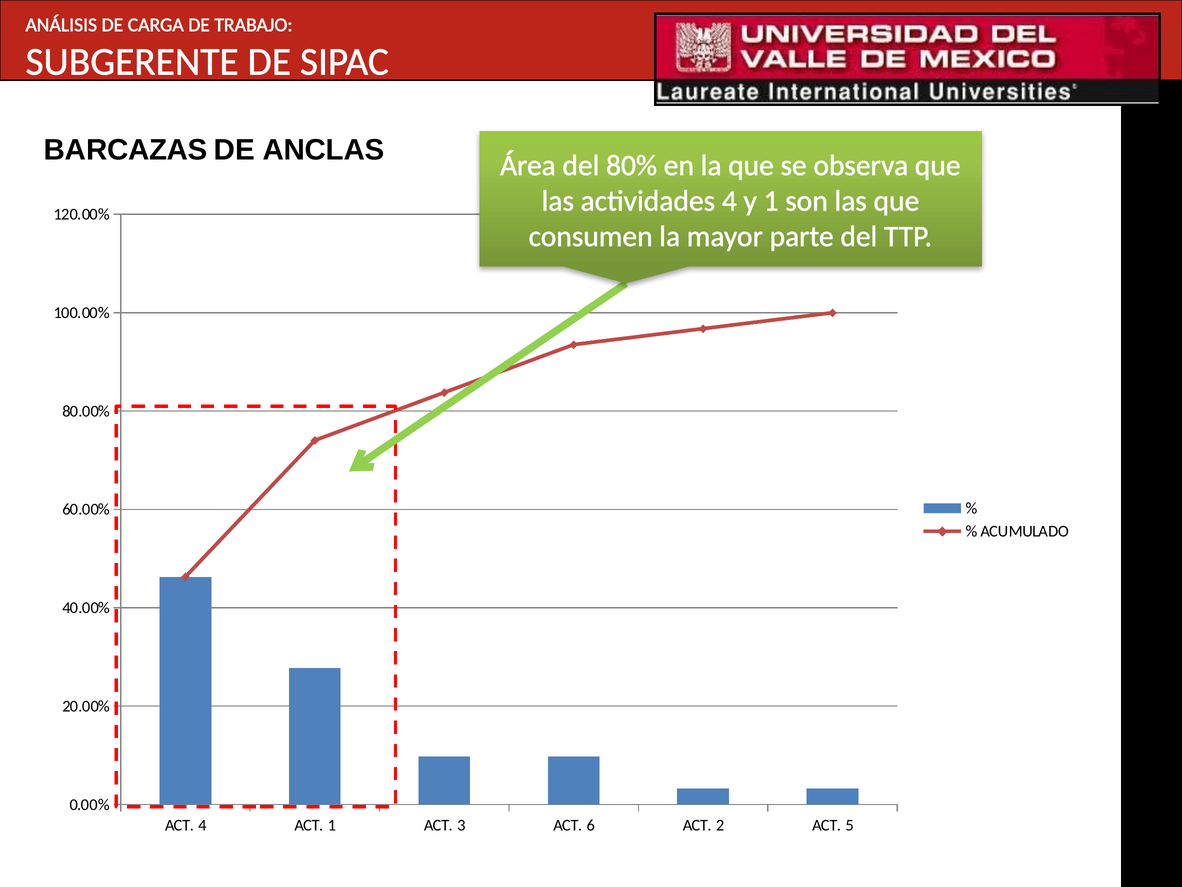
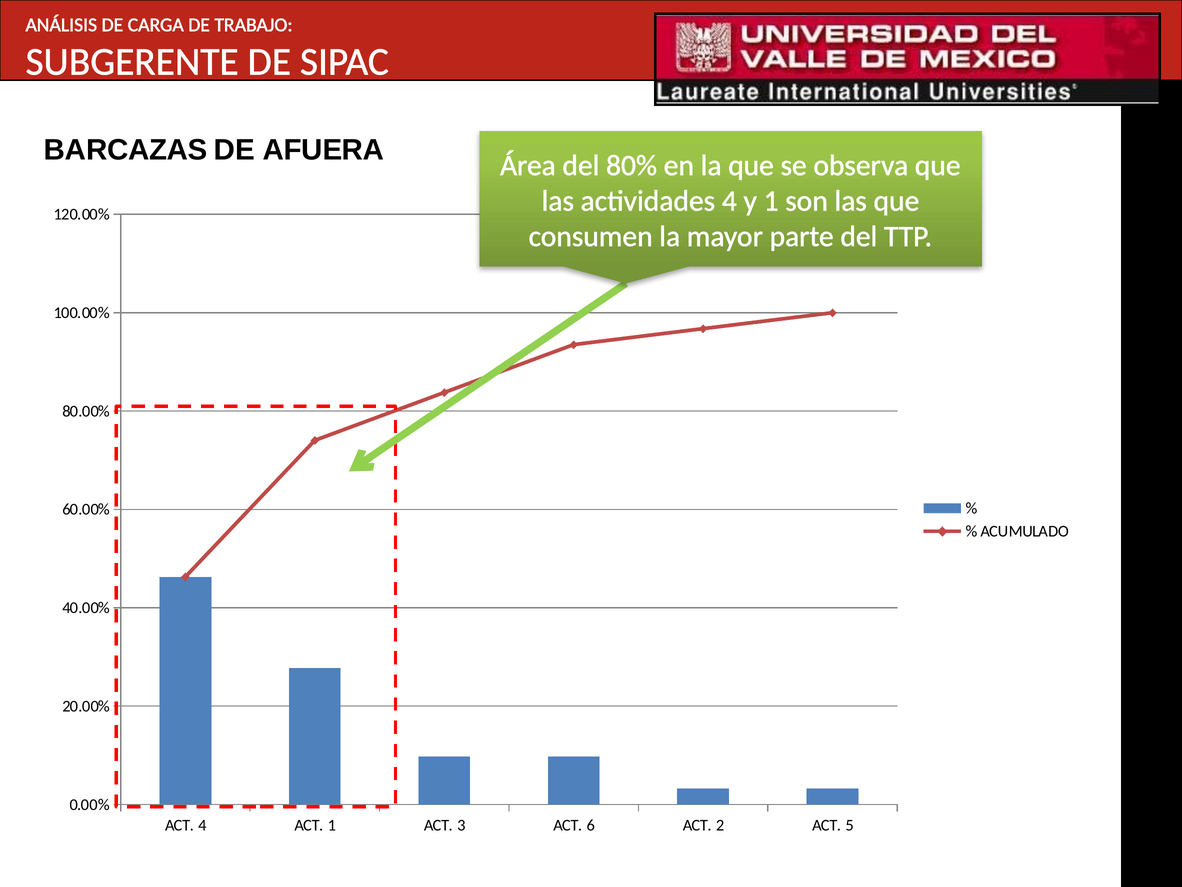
ANCLAS: ANCLAS -> AFUERA (324, 150)
